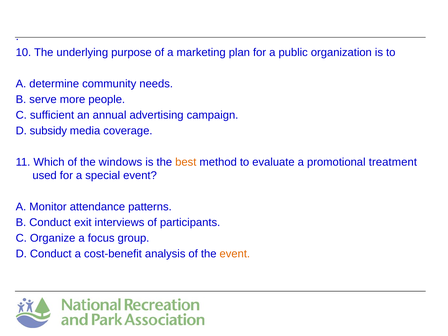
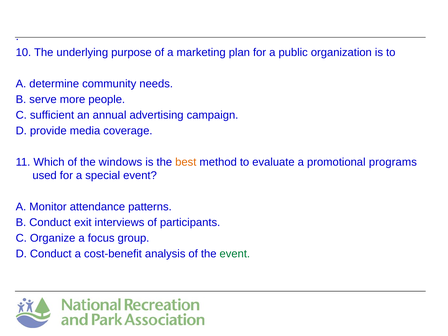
subsidy: subsidy -> provide (48, 131)
treatment: treatment -> programs (393, 162)
event colour: orange -> green (235, 254)
